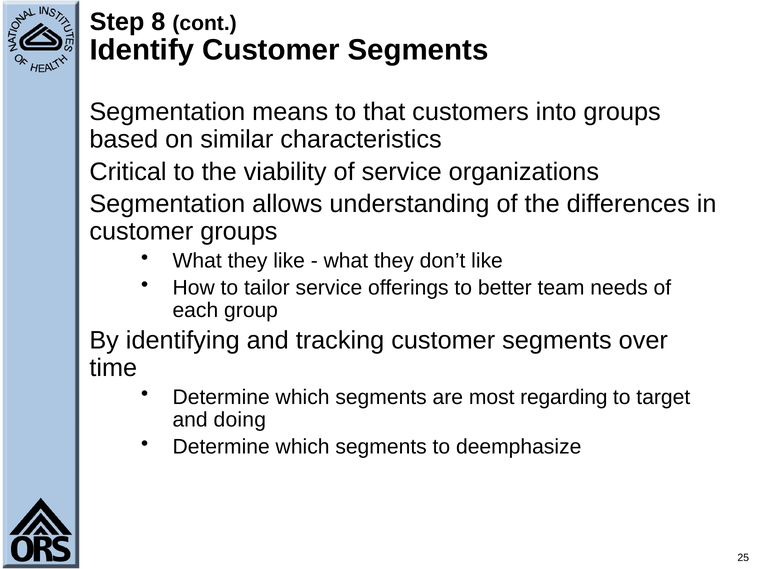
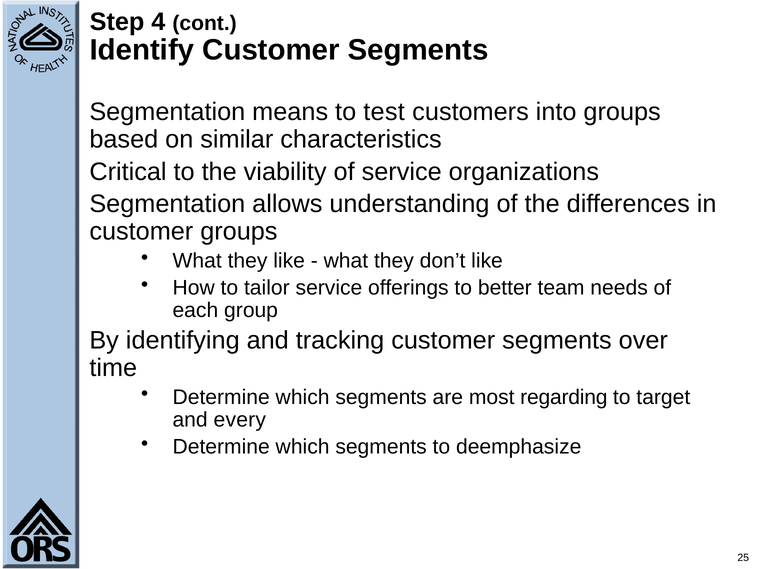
8: 8 -> 4 (158, 22)
that: that -> test (384, 112)
doing: doing -> every (240, 419)
